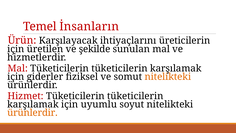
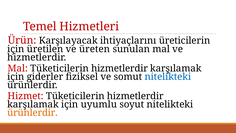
İnsanların: İnsanların -> Hizmetleri (89, 26)
şekilde: şekilde -> üreten (95, 49)
Mal Tüketicilerin tüketicilerin: tüketicilerin -> hizmetlerdir (120, 68)
nitelikteki colour: orange -> blue (168, 77)
Hizmet Tüketicilerin tüketicilerin: tüketicilerin -> hizmetlerdir (135, 96)
